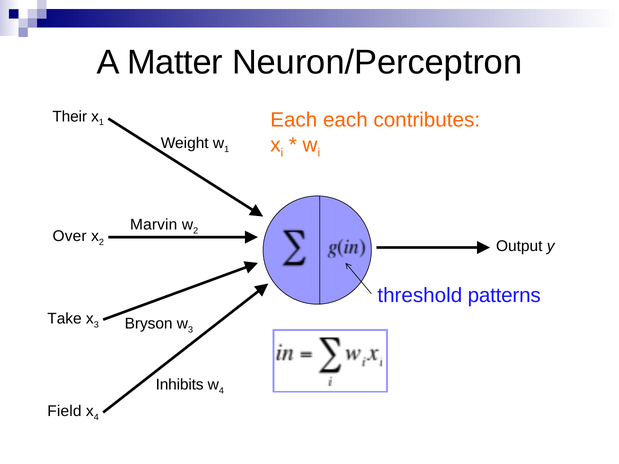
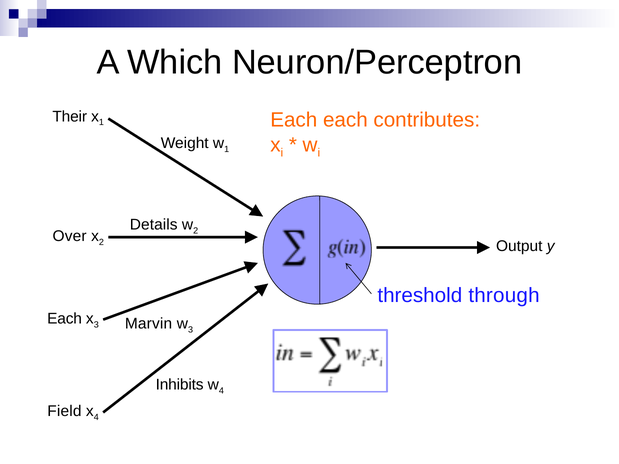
Matter: Matter -> Which (175, 62)
Marvin: Marvin -> Details (154, 225)
patterns: patterns -> through (504, 295)
Take: Take -> Each (65, 319)
Bryson: Bryson -> Marvin (149, 324)
